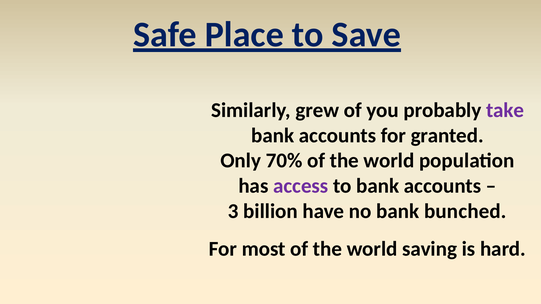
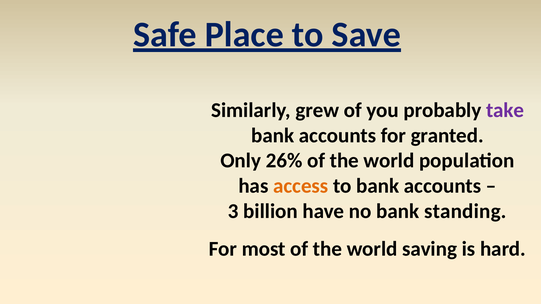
70%: 70% -> 26% (284, 161)
access colour: purple -> orange (301, 186)
bunched: bunched -> standing (465, 211)
